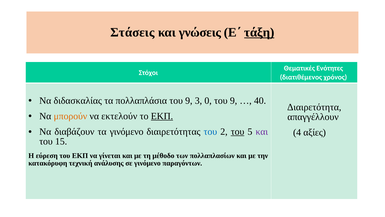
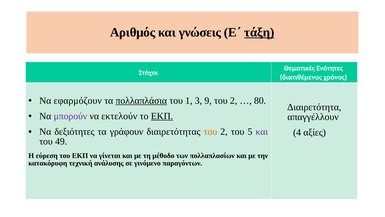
Στάσεις: Στάσεις -> Αριθμός (133, 32)
διδασκαλίας: διδασκαλίας -> εφαρμόζουν (78, 100)
πολλαπλάσια underline: none -> present (141, 100)
9: 9 -> 1 (189, 100)
0: 0 -> 9 (208, 100)
9: 9 -> 2 (234, 100)
40: 40 -> 80 (260, 100)
μπορούν colour: orange -> purple (70, 116)
διαβάζουν: διαβάζουν -> δεξιότητες (74, 131)
τα γινόμενο: γινόμενο -> γράφουν (127, 131)
του colour: blue -> orange (210, 131)
του underline: present -> none (238, 131)
15: 15 -> 49 (61, 141)
